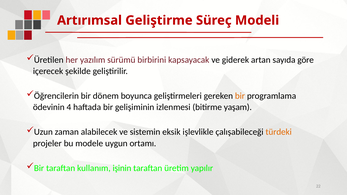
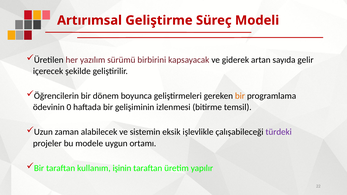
göre: göre -> gelir (306, 60)
4: 4 -> 0 (69, 107)
yaşam: yaşam -> temsil (238, 107)
türdeki colour: orange -> purple (279, 132)
